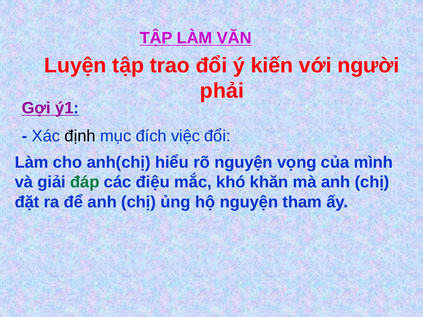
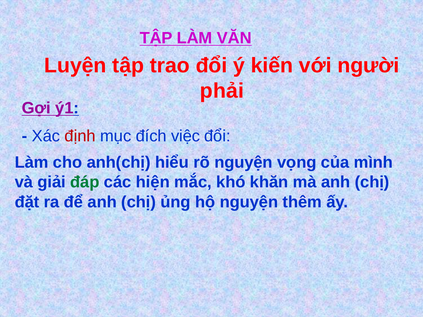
định colour: black -> red (80, 136)
điệu: điệu -> hiện (153, 182)
tham: tham -> thêm (302, 202)
